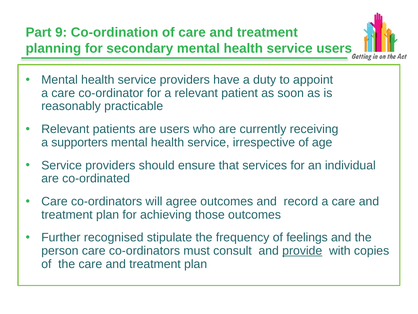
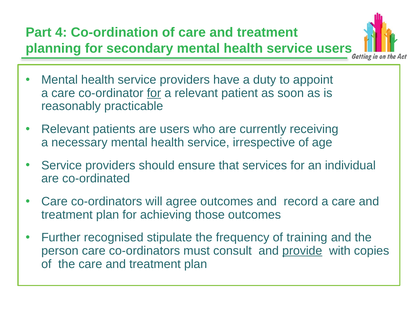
9: 9 -> 4 (61, 32)
for underline: none -> present (154, 93)
supporters: supporters -> necessary (79, 142)
feelings: feelings -> training (307, 237)
